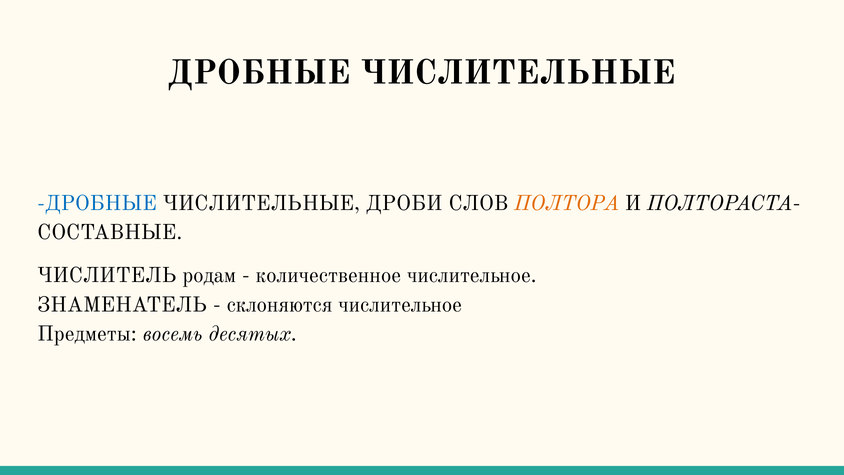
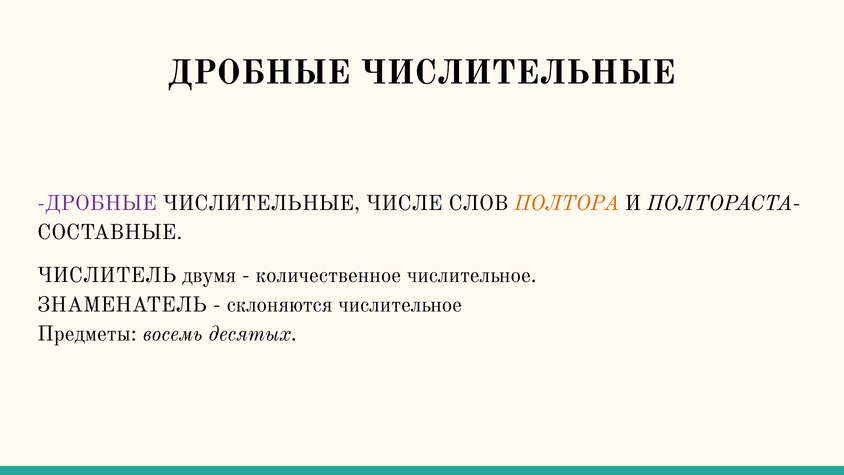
ДРОБНЫЕ colour: blue -> purple (97, 203)
ДРОБИ: ДРОБИ -> ЧИСЛЕ (404, 203)
родам: родам -> двумя (209, 275)
